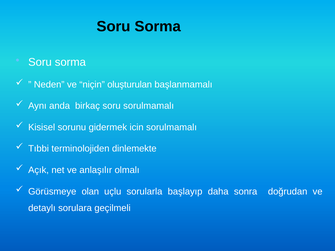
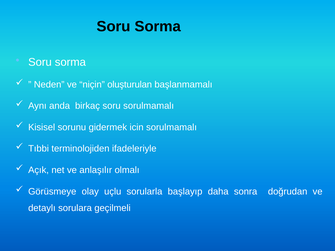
dinlemekte: dinlemekte -> ifadeleriyle (134, 149)
olan: olan -> olay (90, 192)
